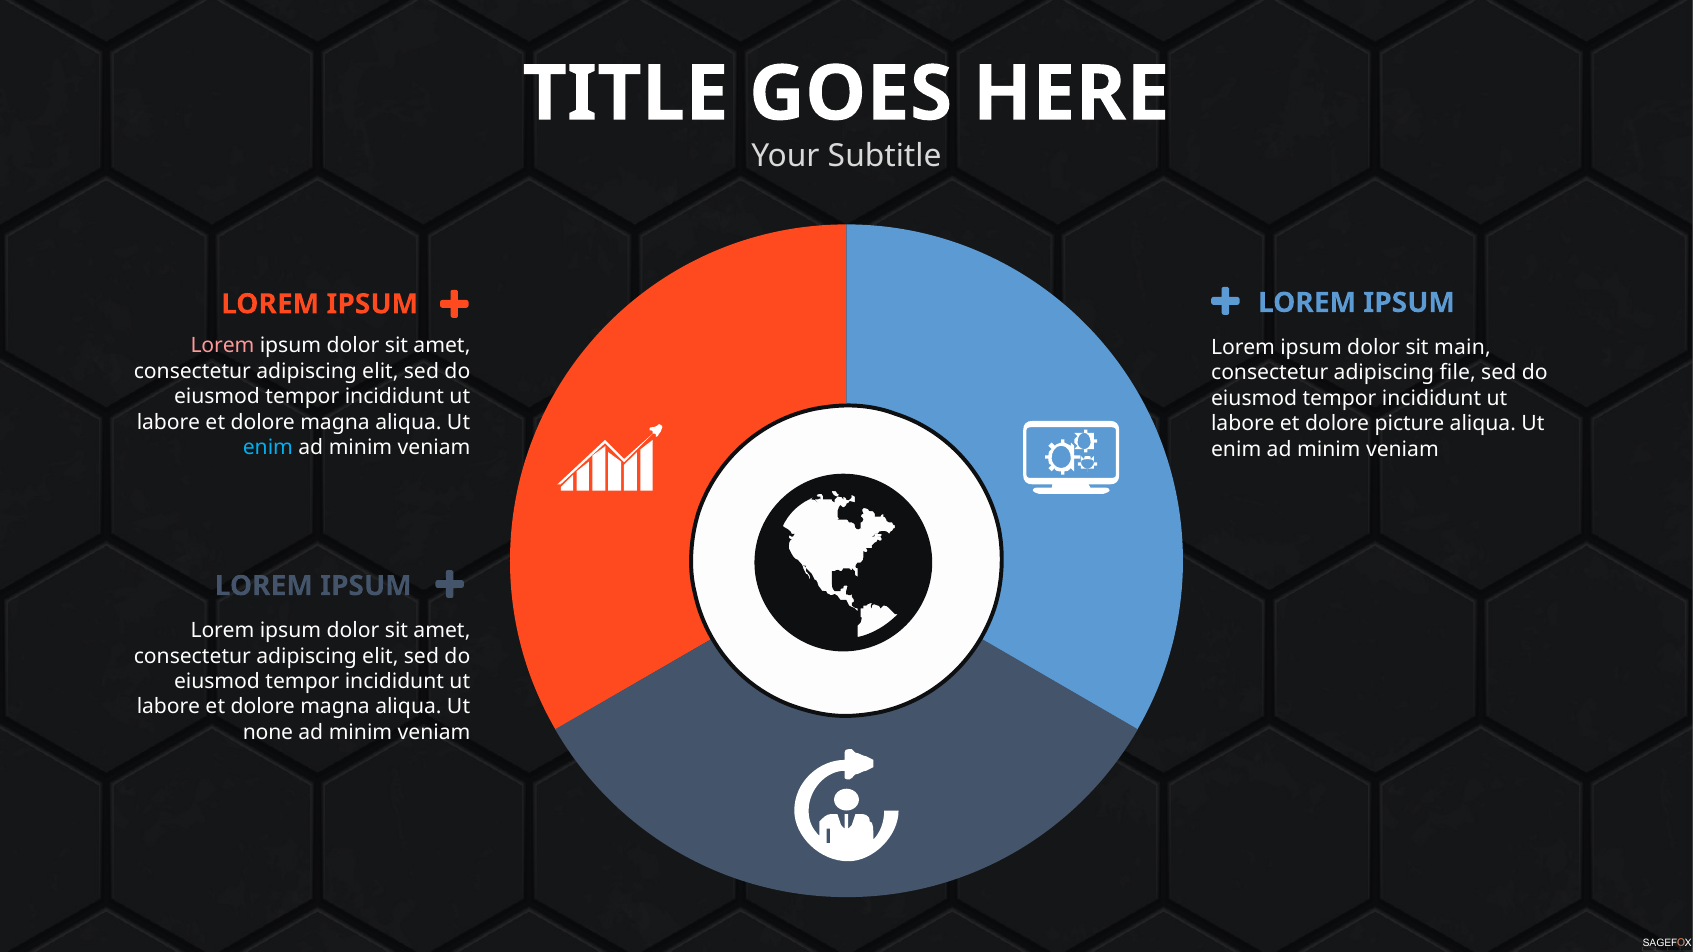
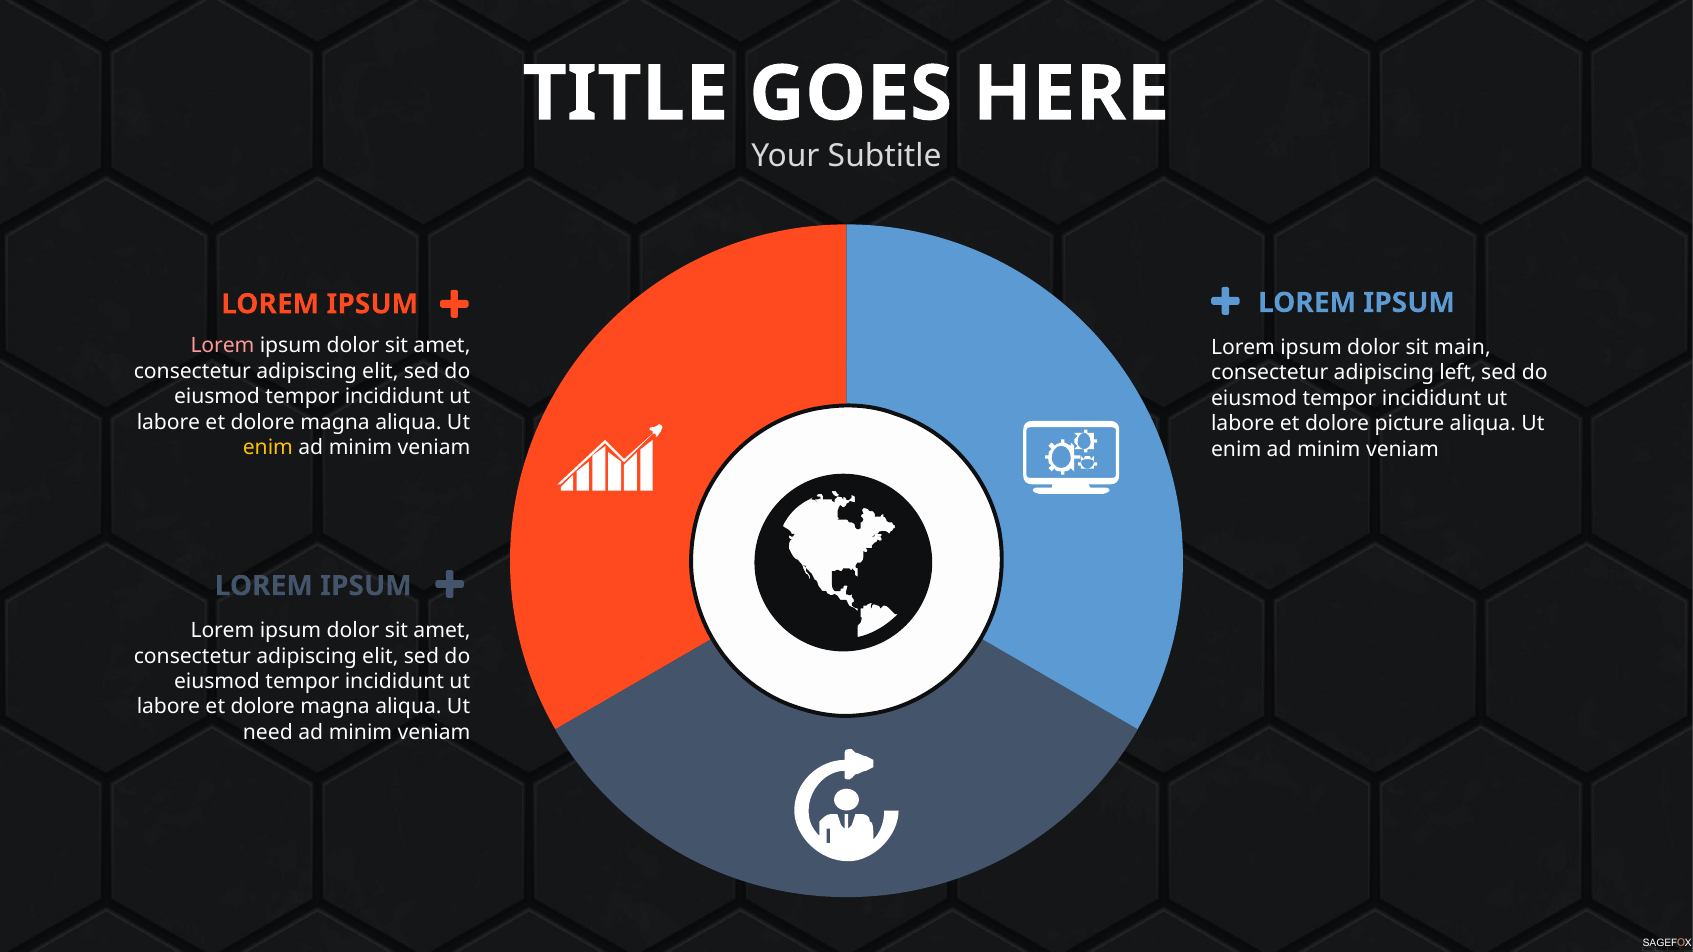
file: file -> left (1458, 373)
enim colour: light blue -> yellow (268, 448)
none: none -> need (268, 732)
